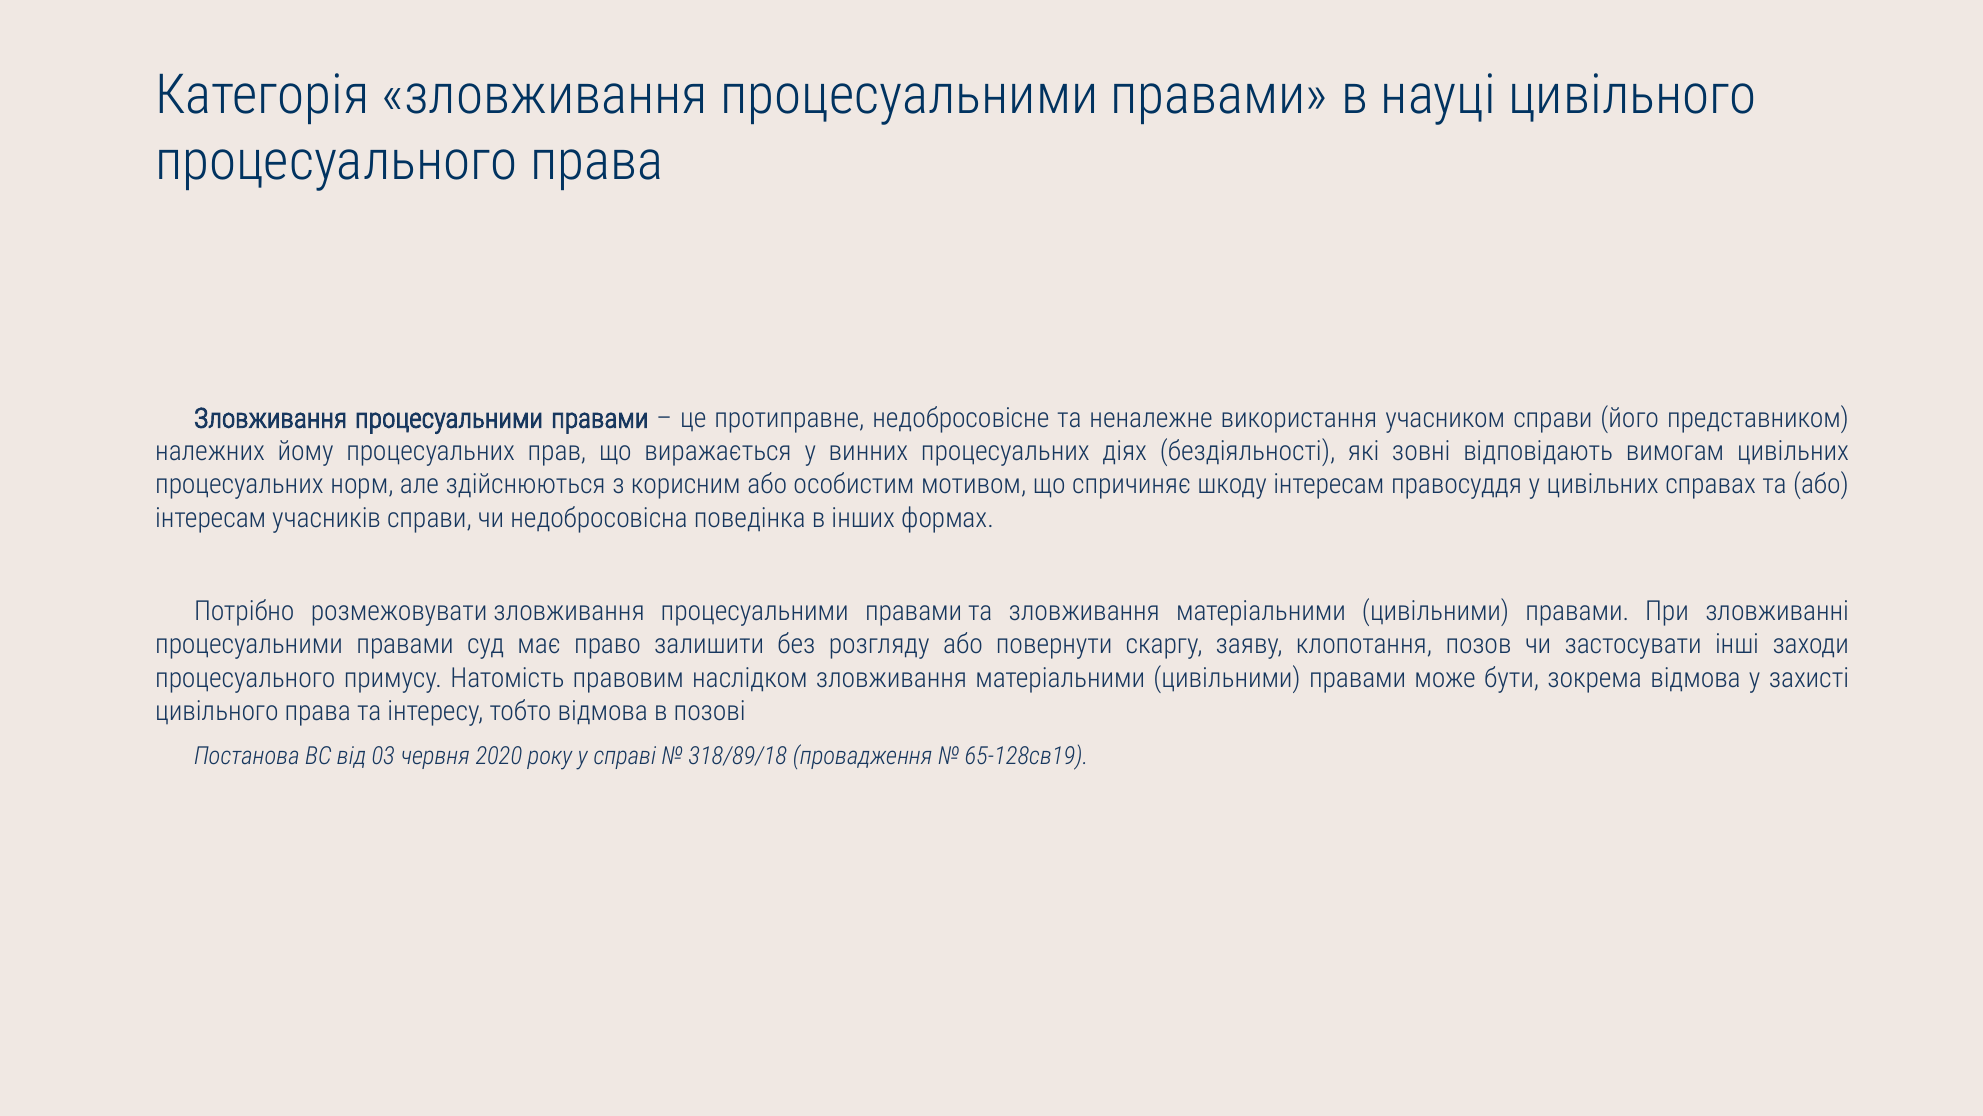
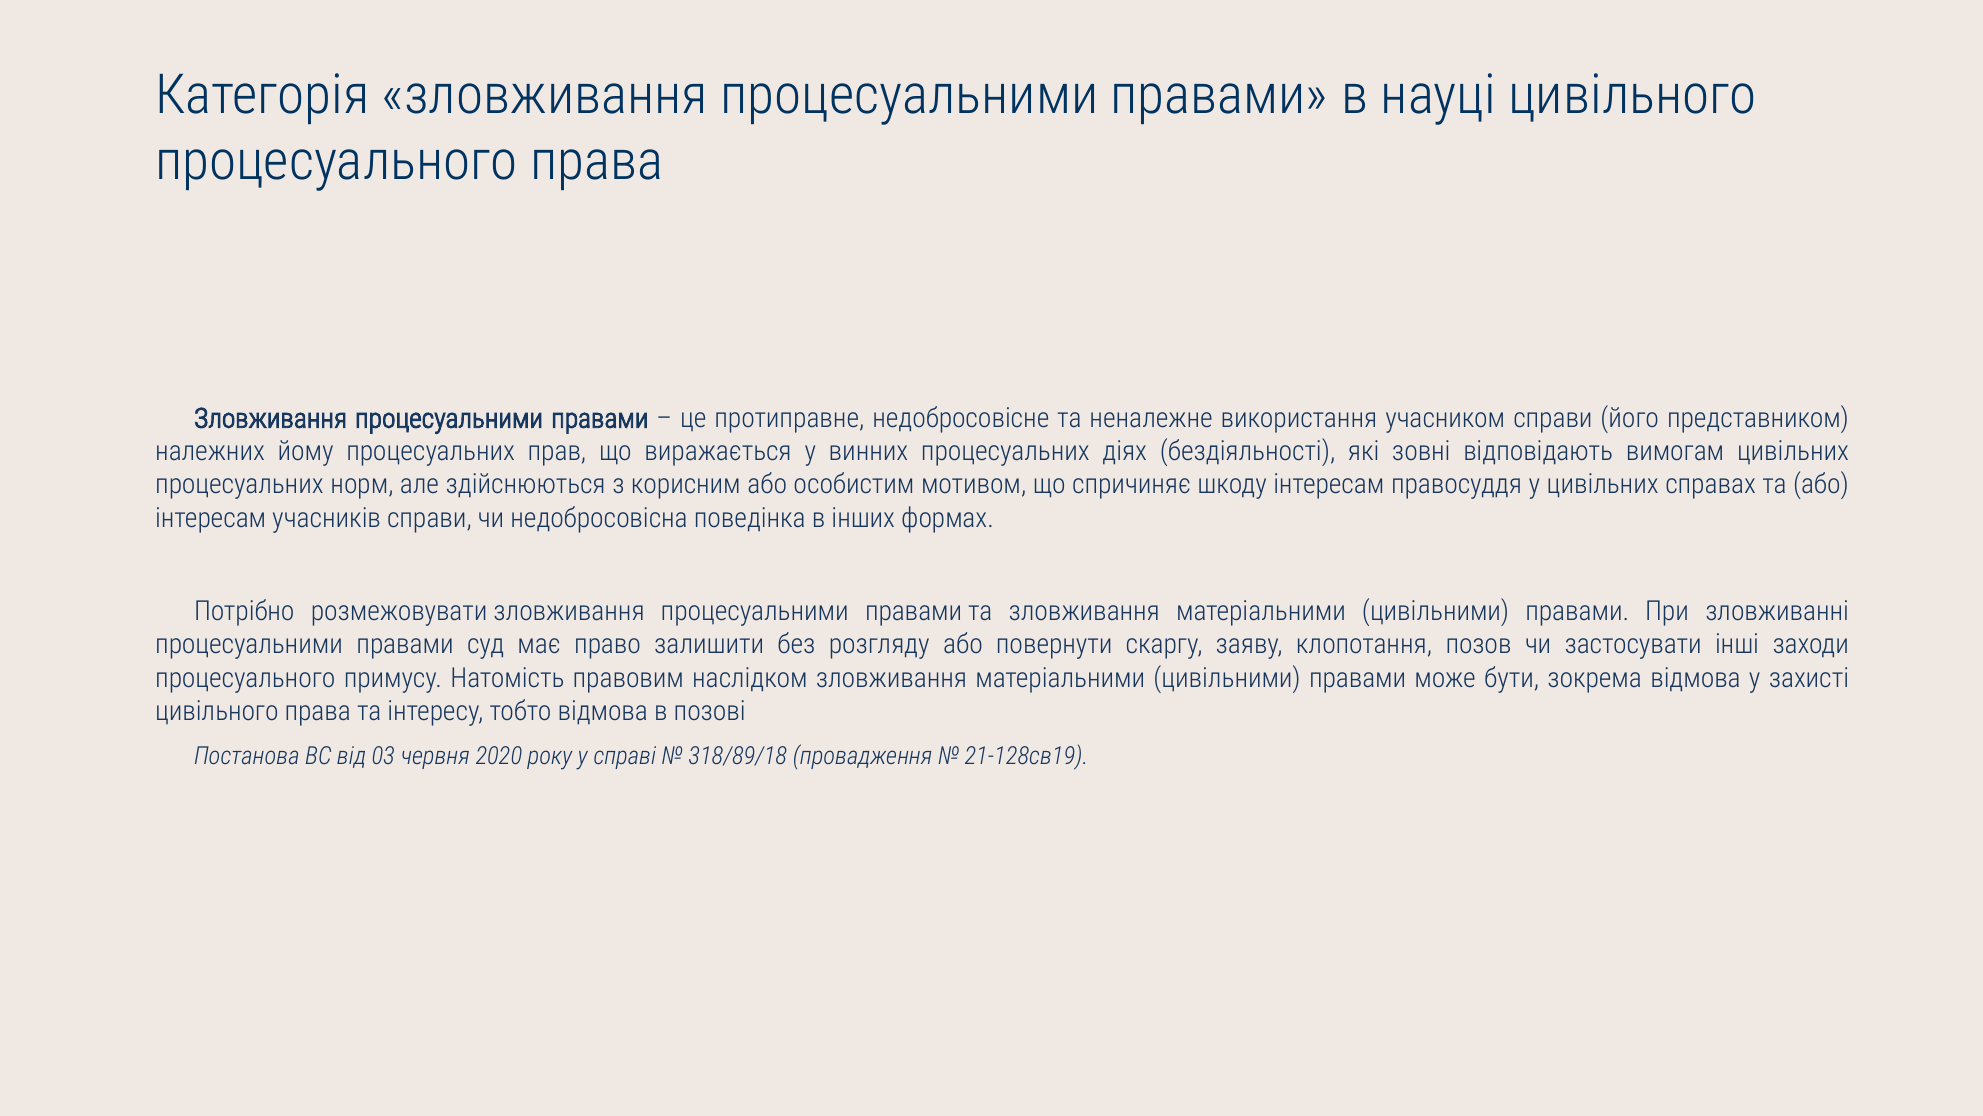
65-128св19: 65-128св19 -> 21-128св19 (1026, 756)
